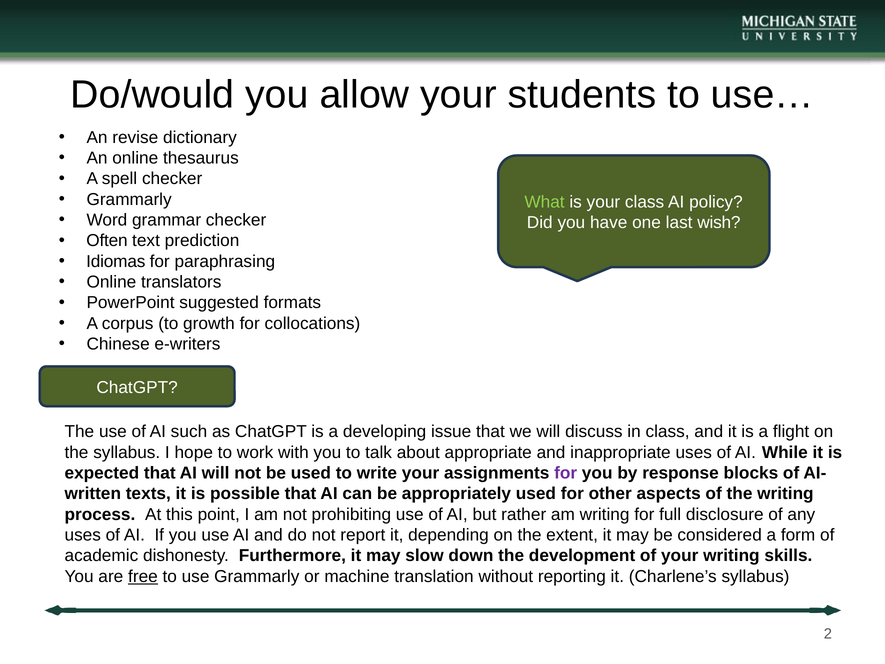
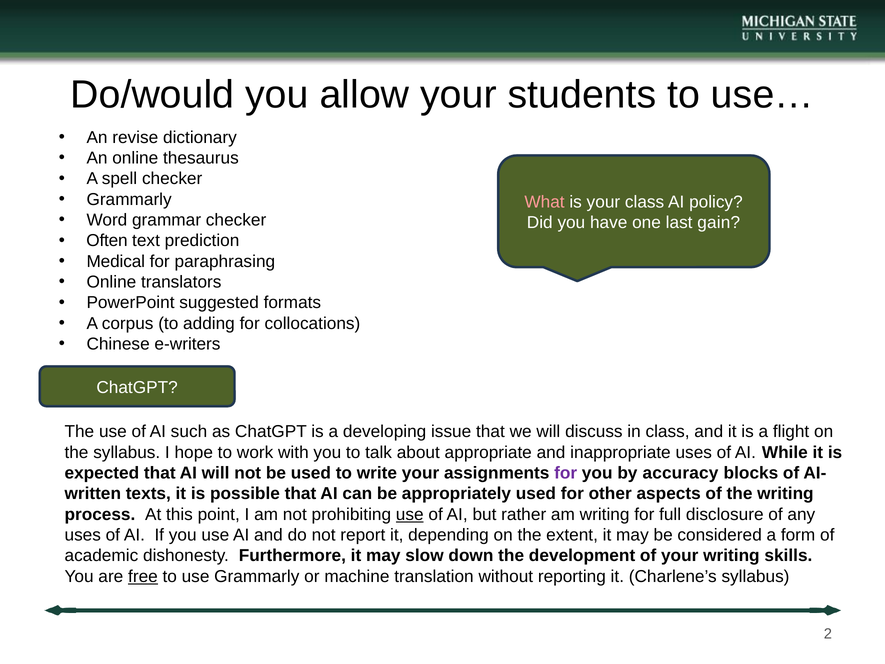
What colour: light green -> pink (545, 202)
wish: wish -> gain (719, 223)
Idiomas: Idiomas -> Medical (116, 261)
growth: growth -> adding (209, 323)
response: response -> accuracy (680, 473)
use underline: none -> present (410, 514)
